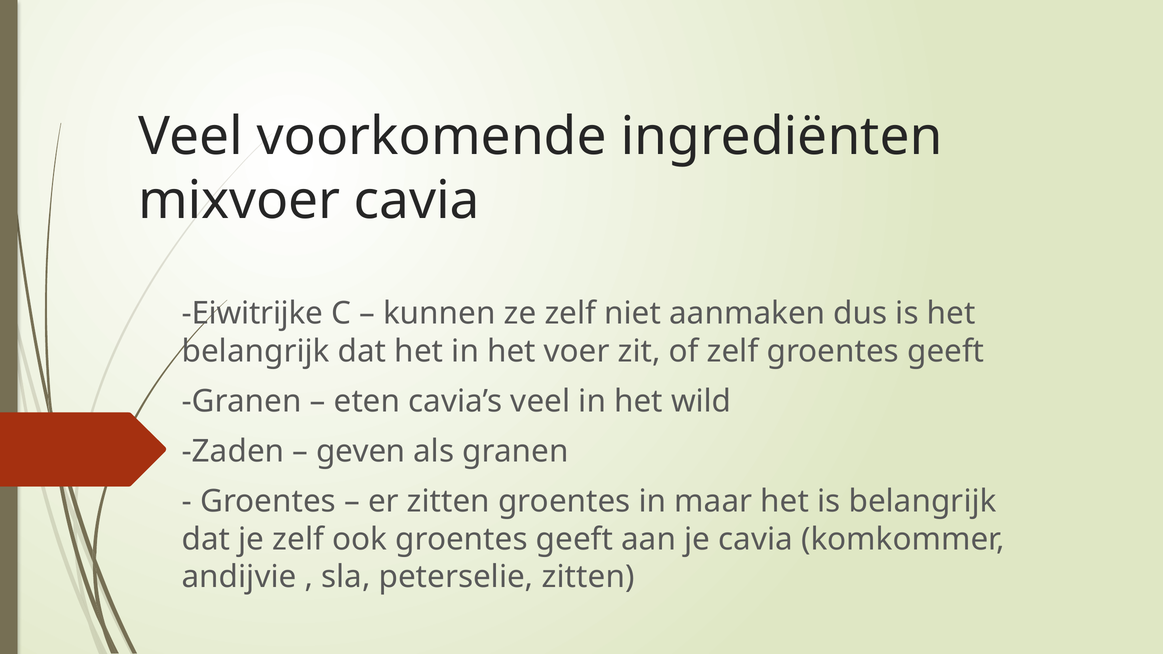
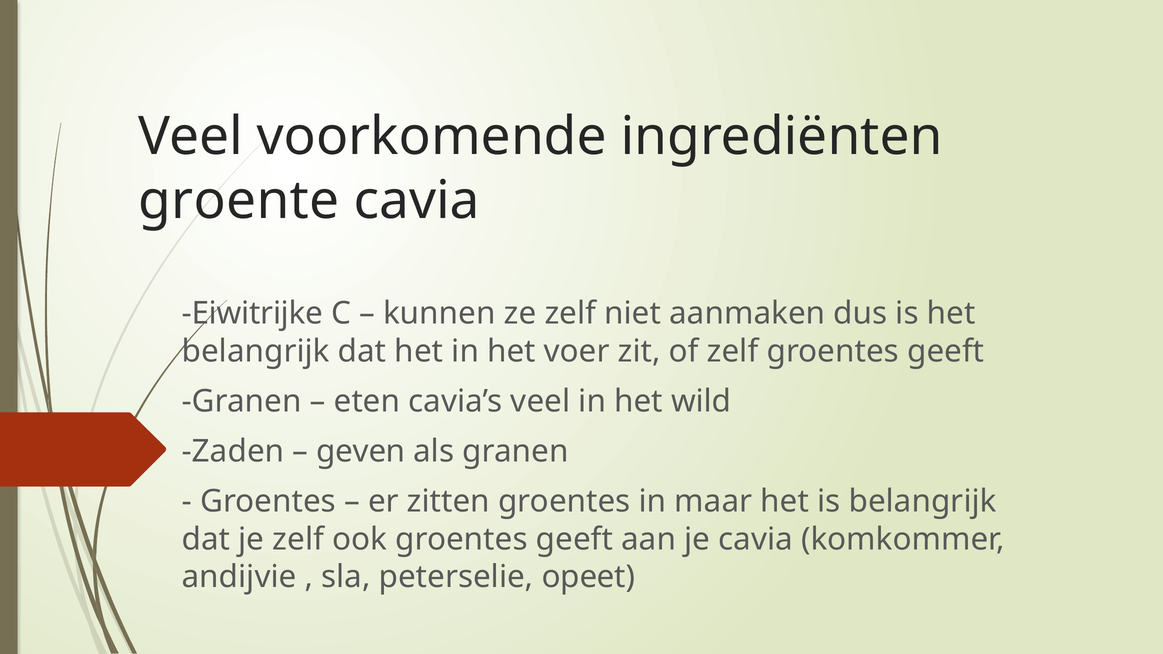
mixvoer: mixvoer -> groente (239, 201)
peterselie zitten: zitten -> opeet (588, 577)
